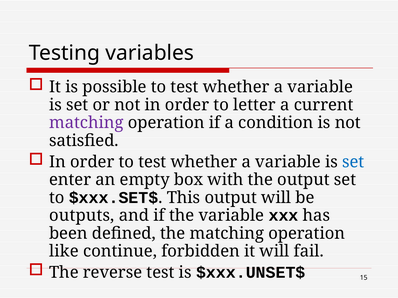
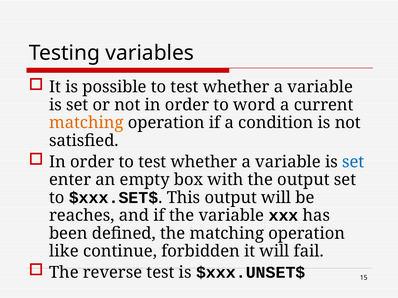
letter: letter -> word (254, 105)
matching colour: purple -> orange (86, 123)
outputs: outputs -> reaches (82, 216)
